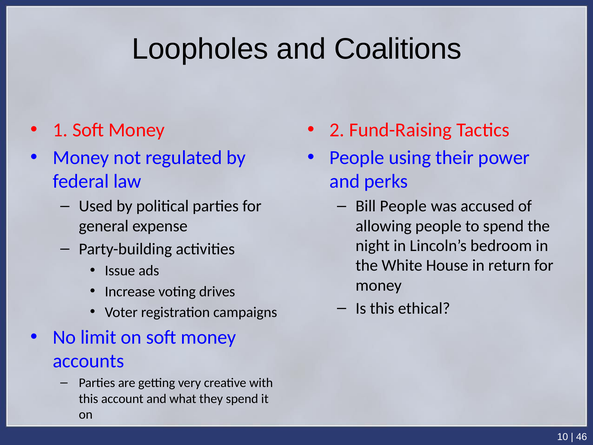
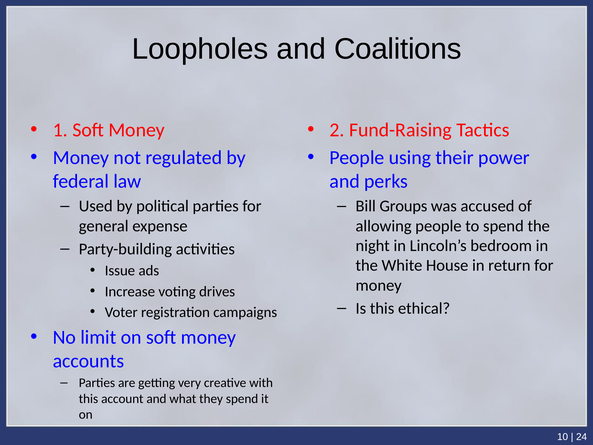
Bill People: People -> Groups (403, 206)
46: 46 -> 24 (582, 437)
